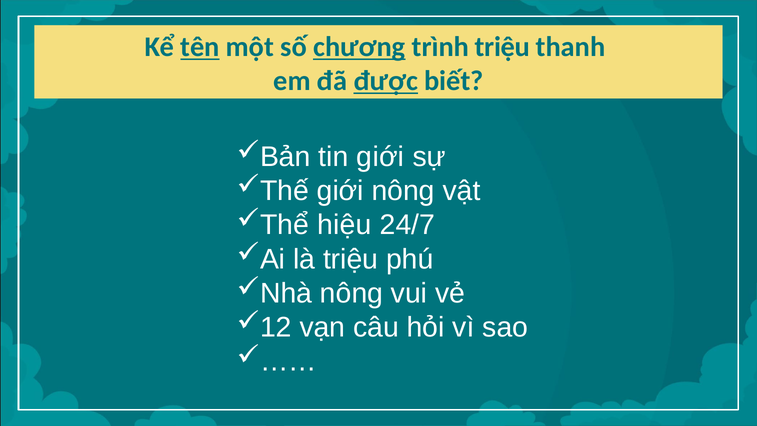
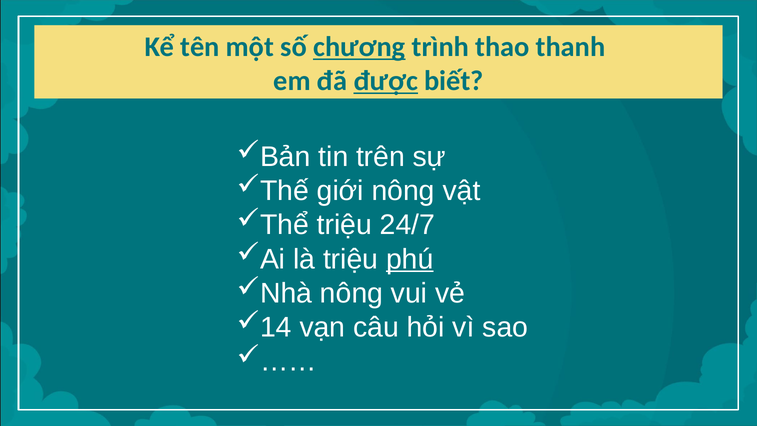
tên underline: present -> none (200, 47)
trình triệu: triệu -> thao (502, 47)
tin giới: giới -> trên (381, 157)
Thể hiệu: hiệu -> triệu (344, 225)
phú underline: none -> present (410, 259)
12: 12 -> 14 (276, 327)
